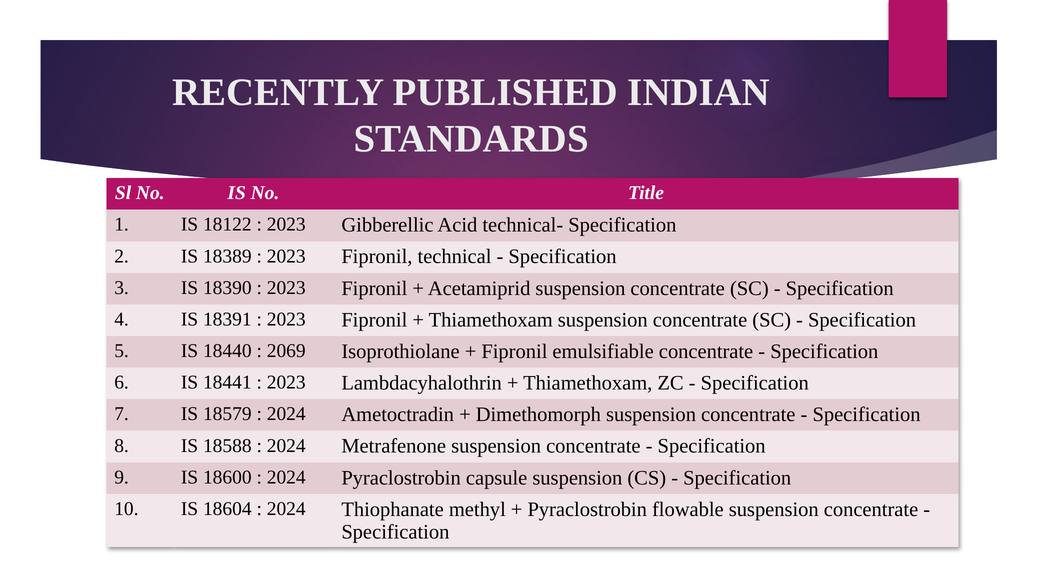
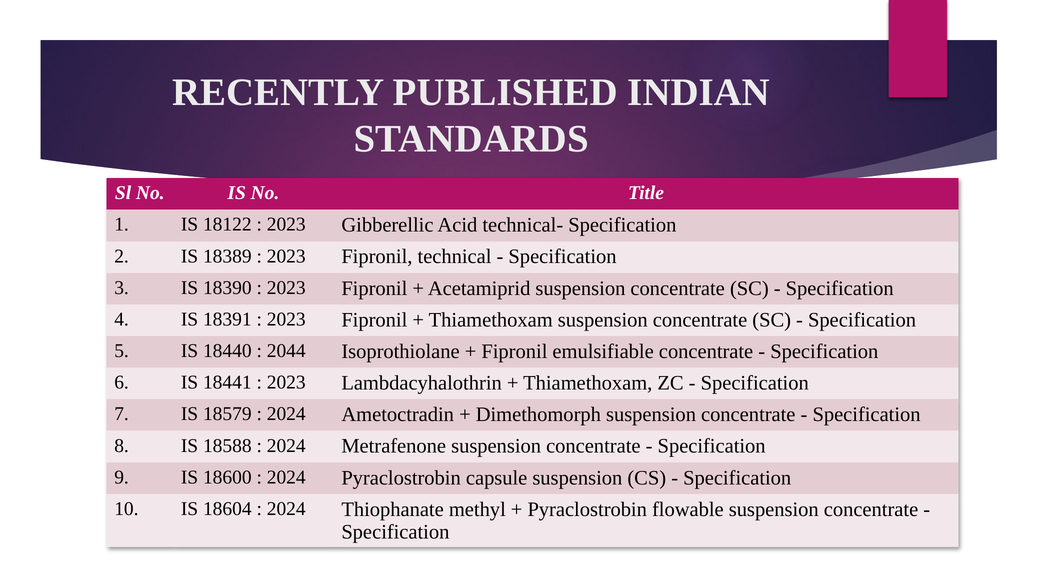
2069: 2069 -> 2044 (286, 351)
